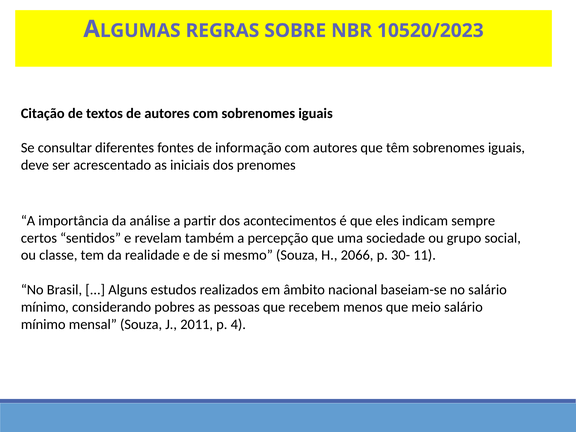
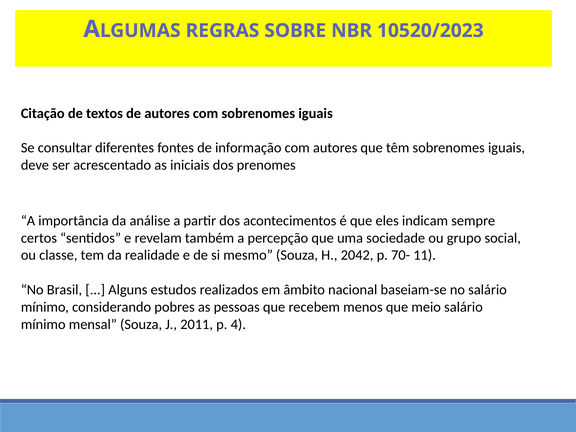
2066: 2066 -> 2042 (357, 255)
30-: 30- -> 70- (401, 255)
